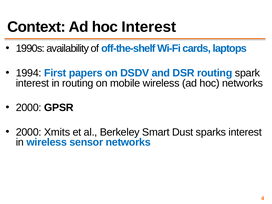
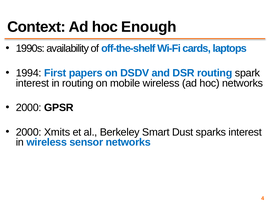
hoc Interest: Interest -> Enough (149, 27)
